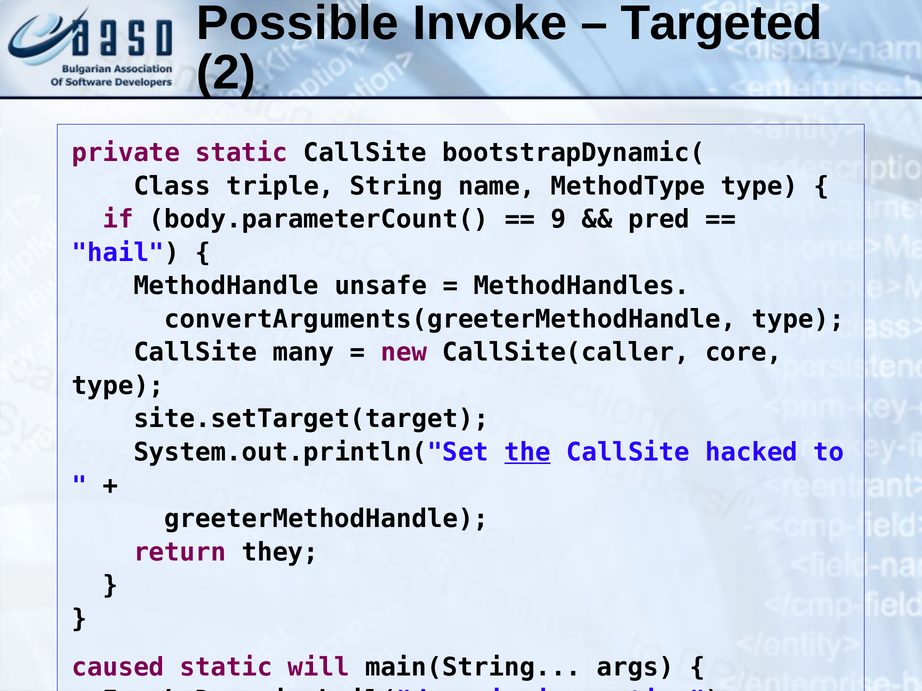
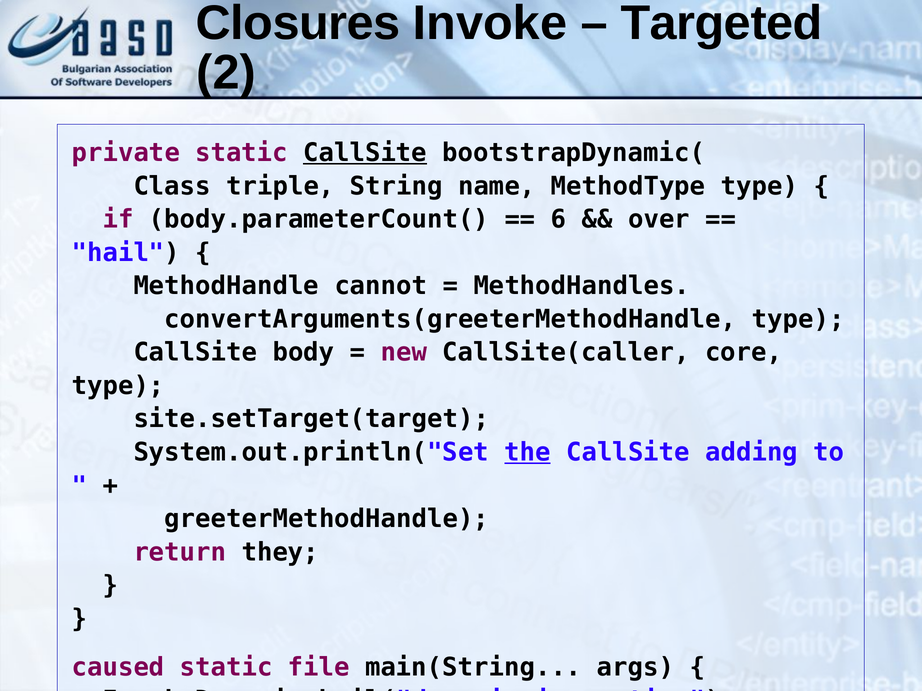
Possible: Possible -> Closures (298, 23)
CallSite underline: none -> present (365, 153)
9: 9 -> 6 (559, 220)
pred: pred -> over (659, 220)
unsafe: unsafe -> cannot (381, 286)
many: many -> body (303, 353)
hacked: hacked -> adding (752, 453)
will: will -> file (319, 668)
